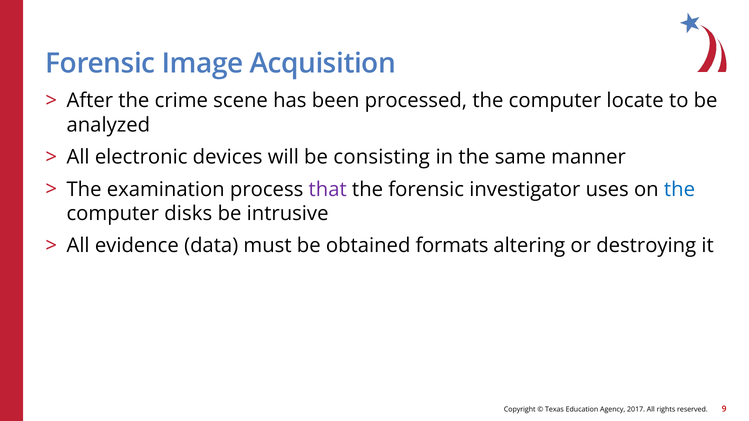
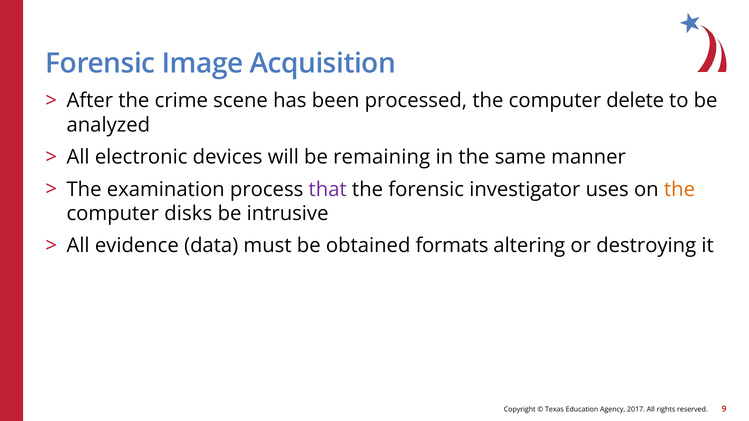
locate: locate -> delete (635, 101)
consisting: consisting -> remaining (382, 157)
the colour: blue -> orange (680, 189)
